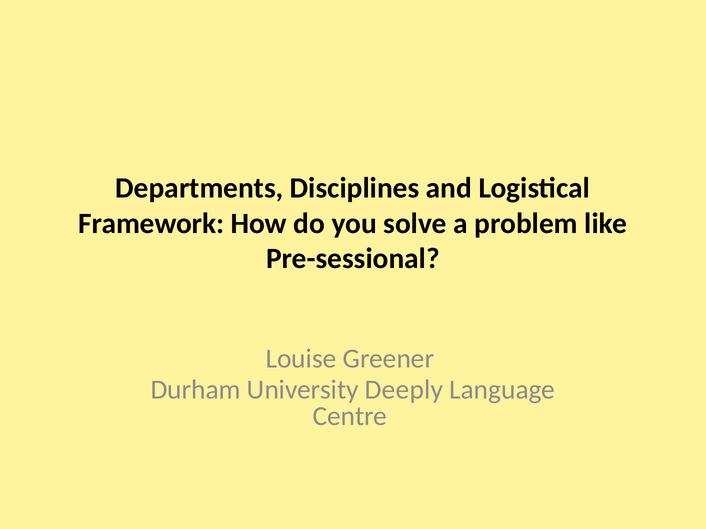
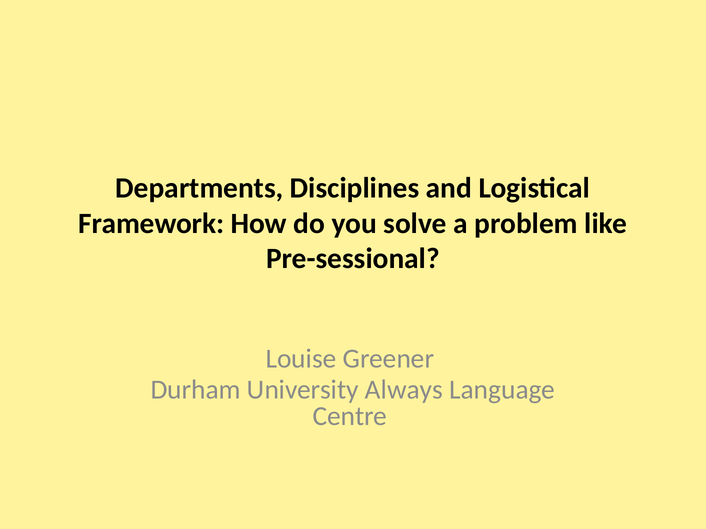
Deeply: Deeply -> Always (404, 390)
